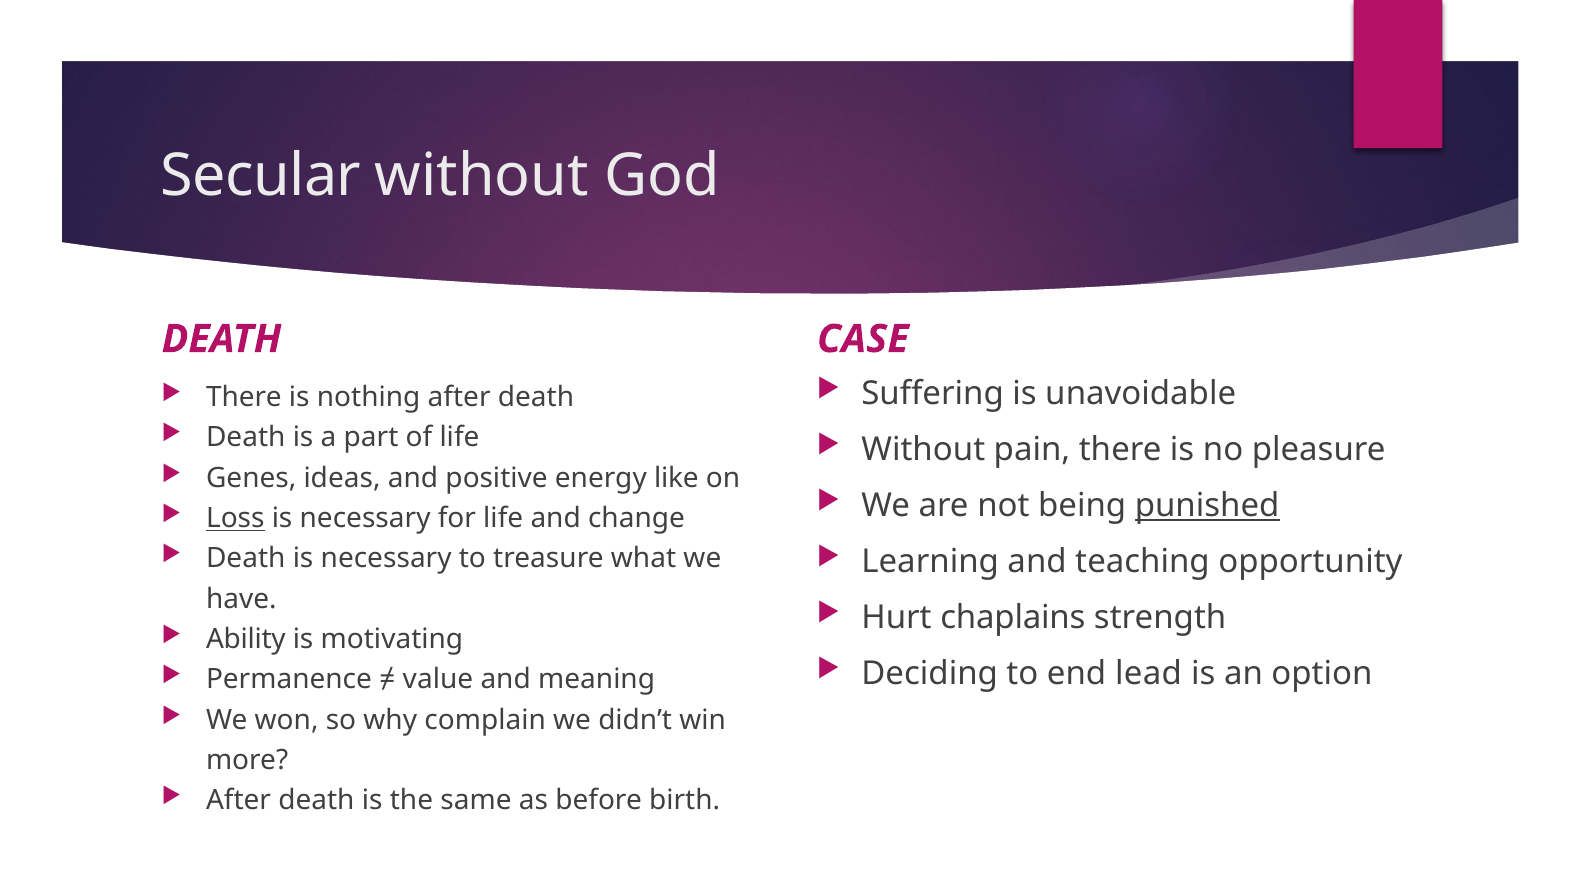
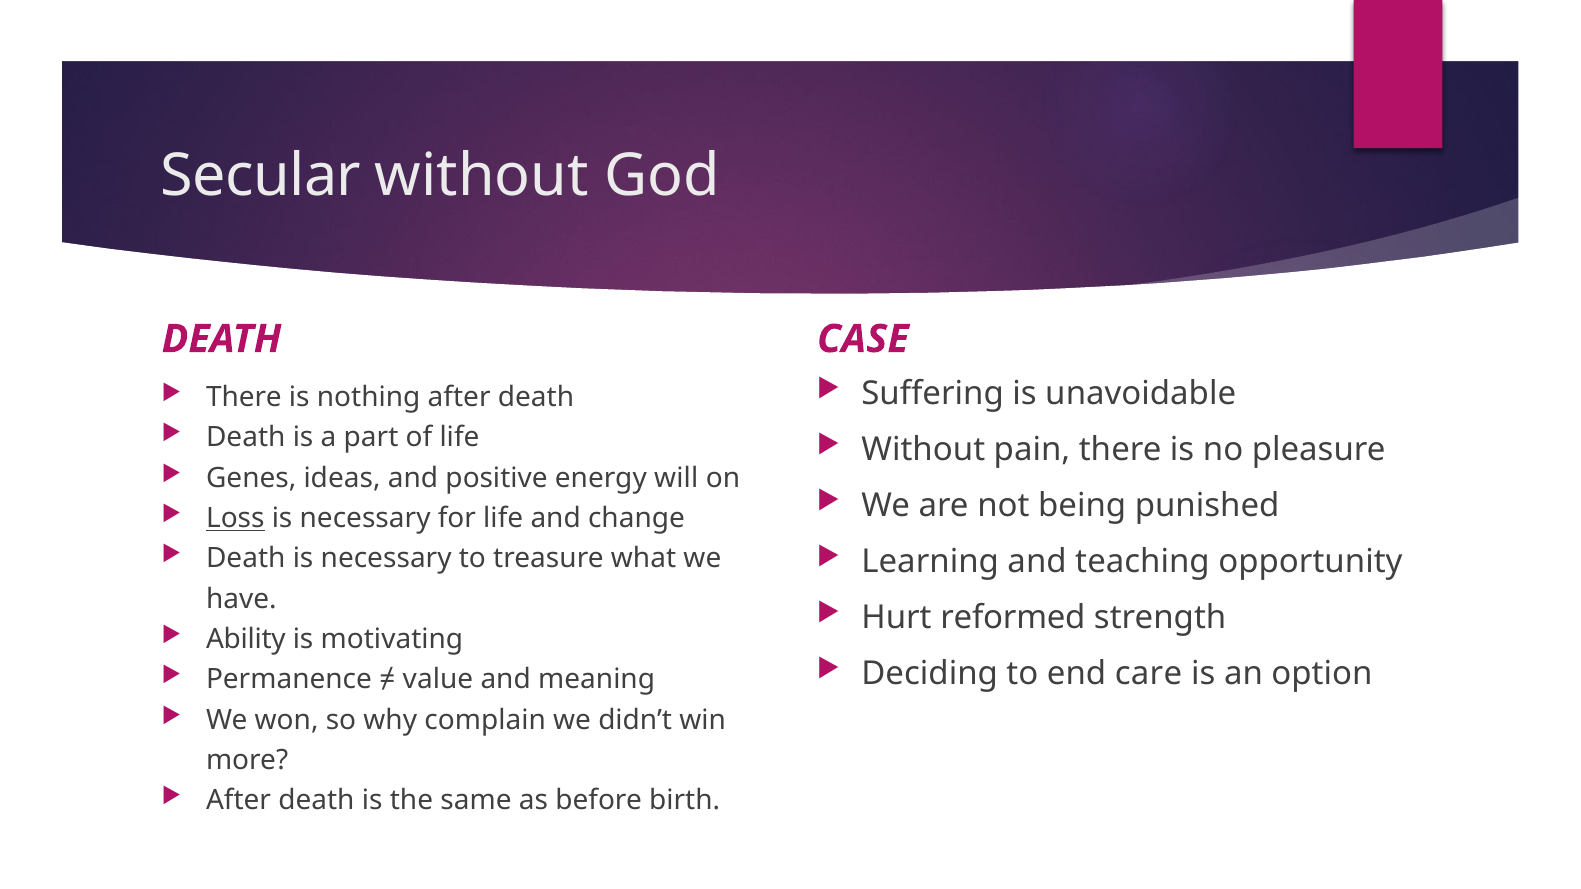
like: like -> will (676, 478)
punished underline: present -> none (1207, 506)
chaplains: chaplains -> reformed (1013, 618)
lead: lead -> care (1149, 674)
